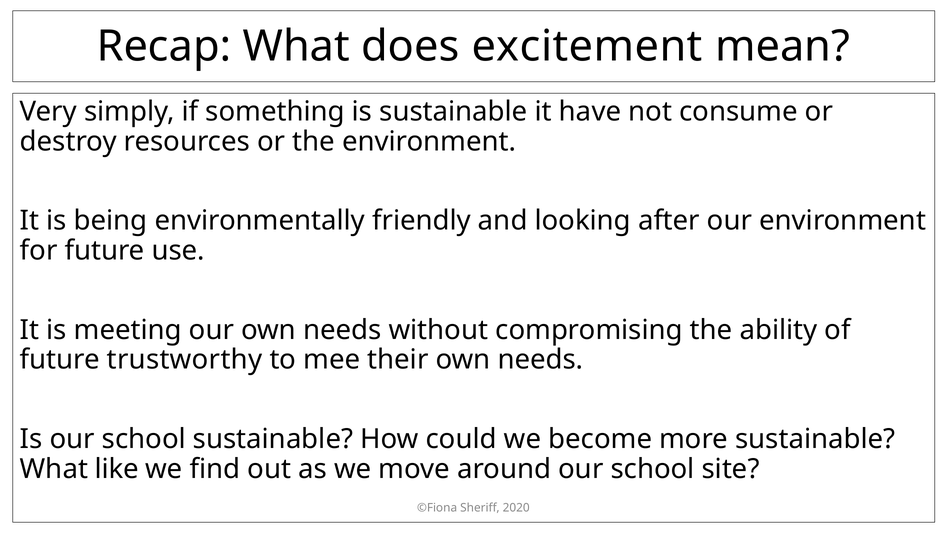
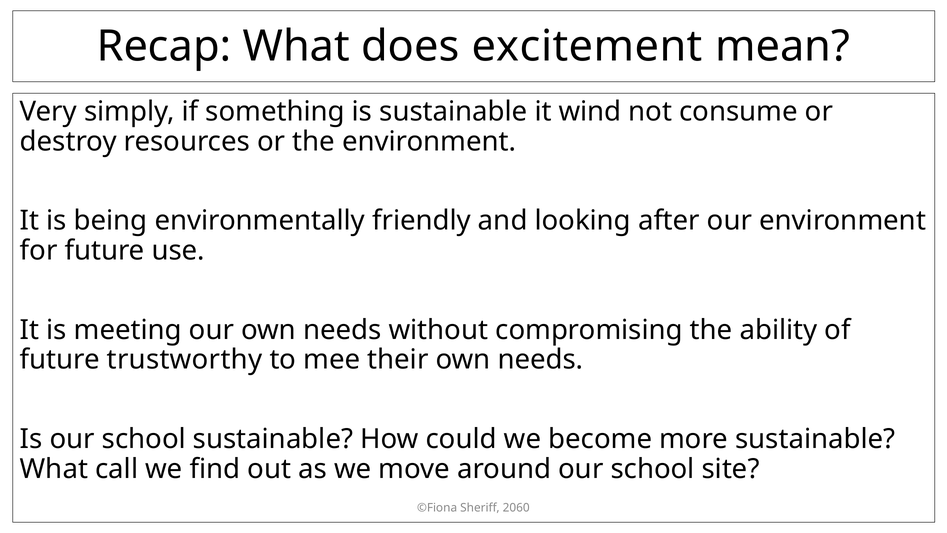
have: have -> wind (590, 112)
like: like -> call (117, 469)
2020: 2020 -> 2060 (516, 508)
